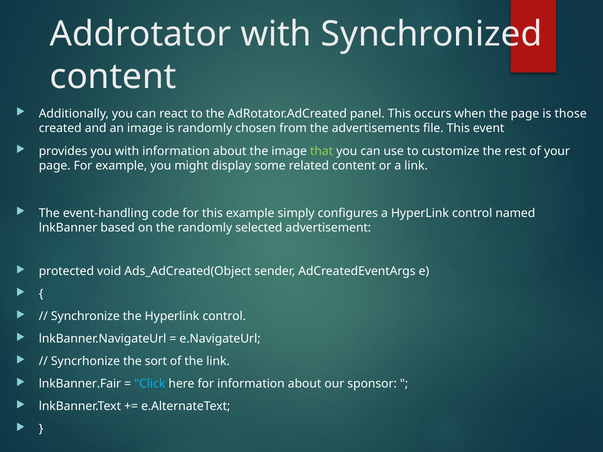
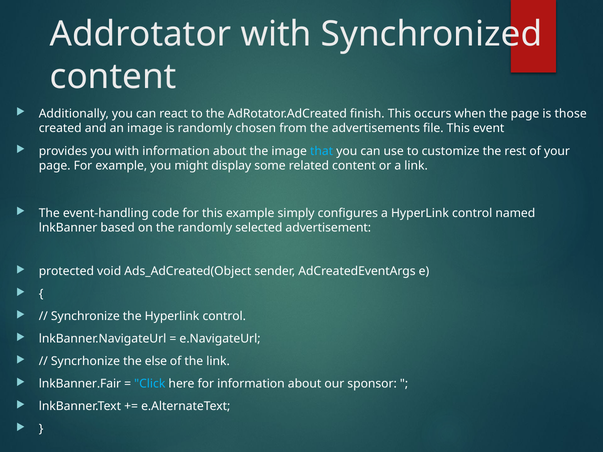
panel: panel -> finish (367, 114)
that colour: light green -> light blue (322, 151)
sort: sort -> else (156, 361)
